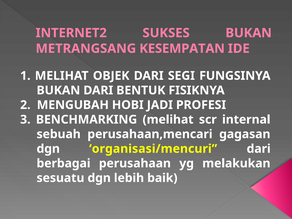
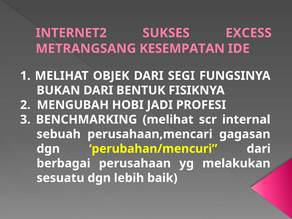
SUKSES BUKAN: BUKAN -> EXCESS (249, 33)
organisasi/mencuri: organisasi/mencuri -> perubahan/mencuri (153, 149)
